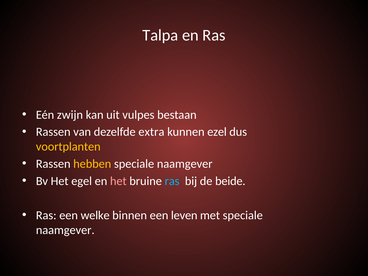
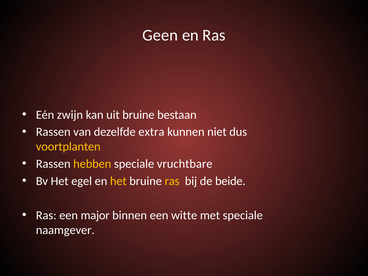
Talpa: Talpa -> Geen (160, 35)
uit vulpes: vulpes -> bruine (138, 115)
ezel: ezel -> niet (217, 132)
naamgever: naamgever -> vruchtbare (185, 164)
het colour: pink -> yellow (118, 181)
ras colour: light blue -> yellow (172, 181)
welke: welke -> major (95, 215)
leven: leven -> witte (184, 215)
